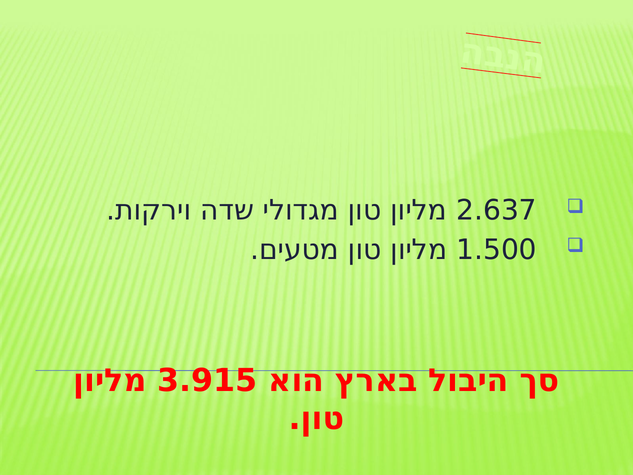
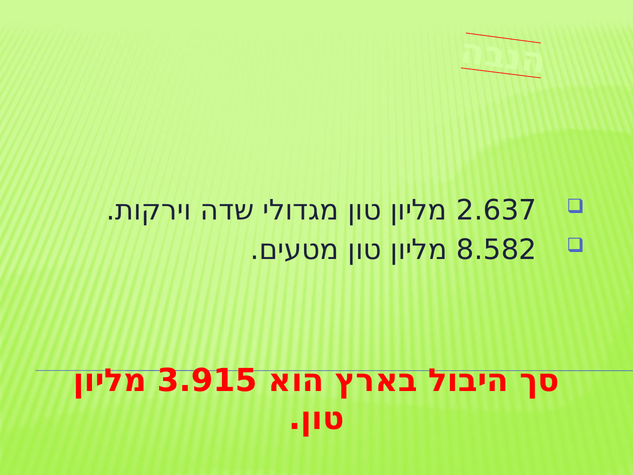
1.500: 1.500 -> 8.582 (497, 250)
